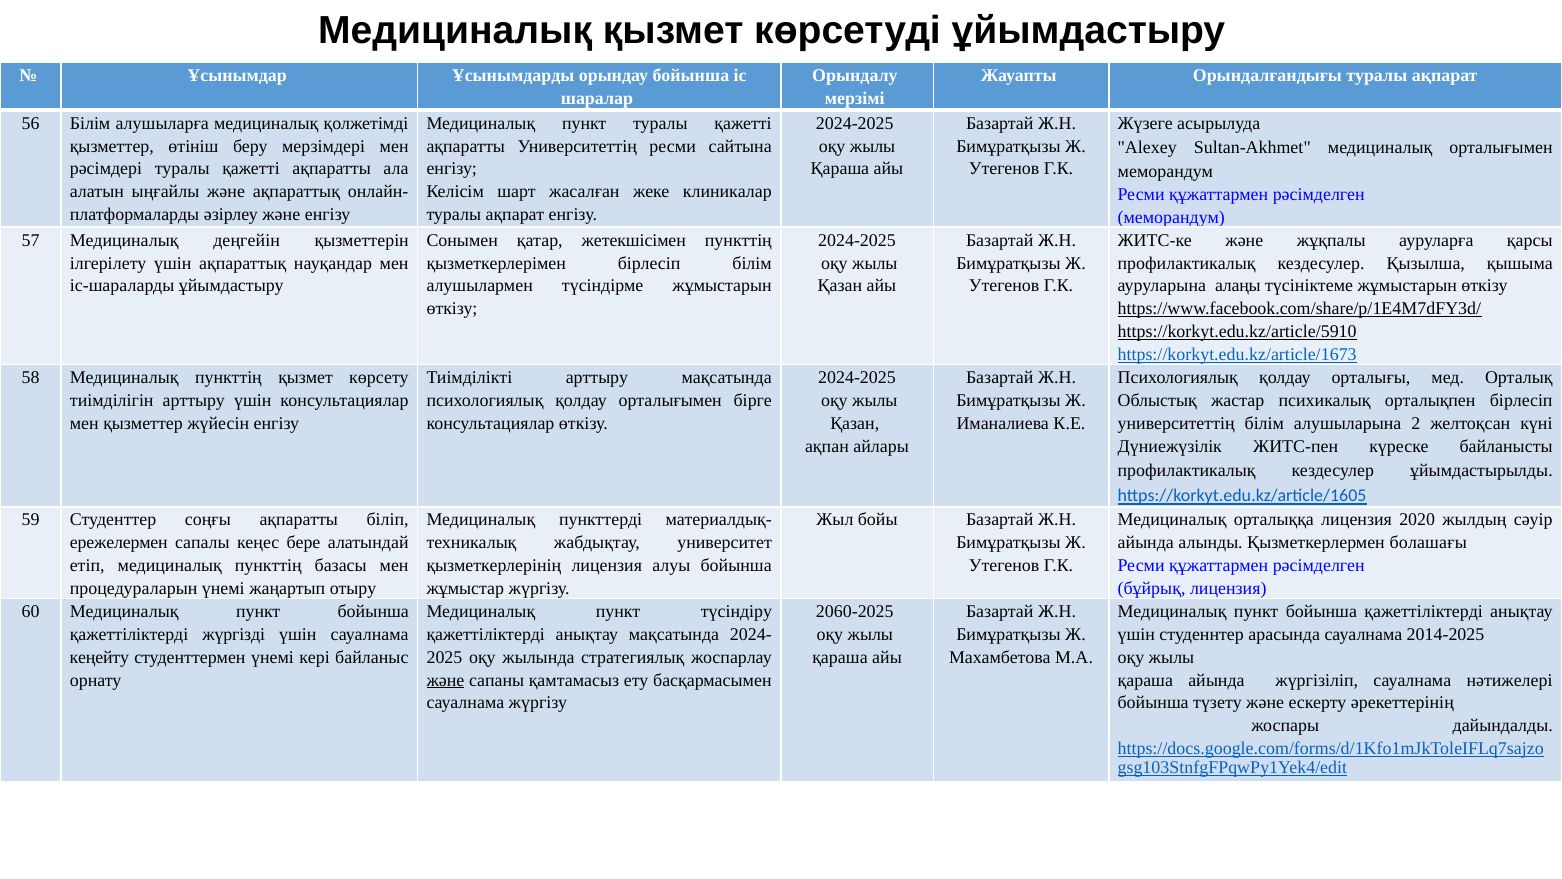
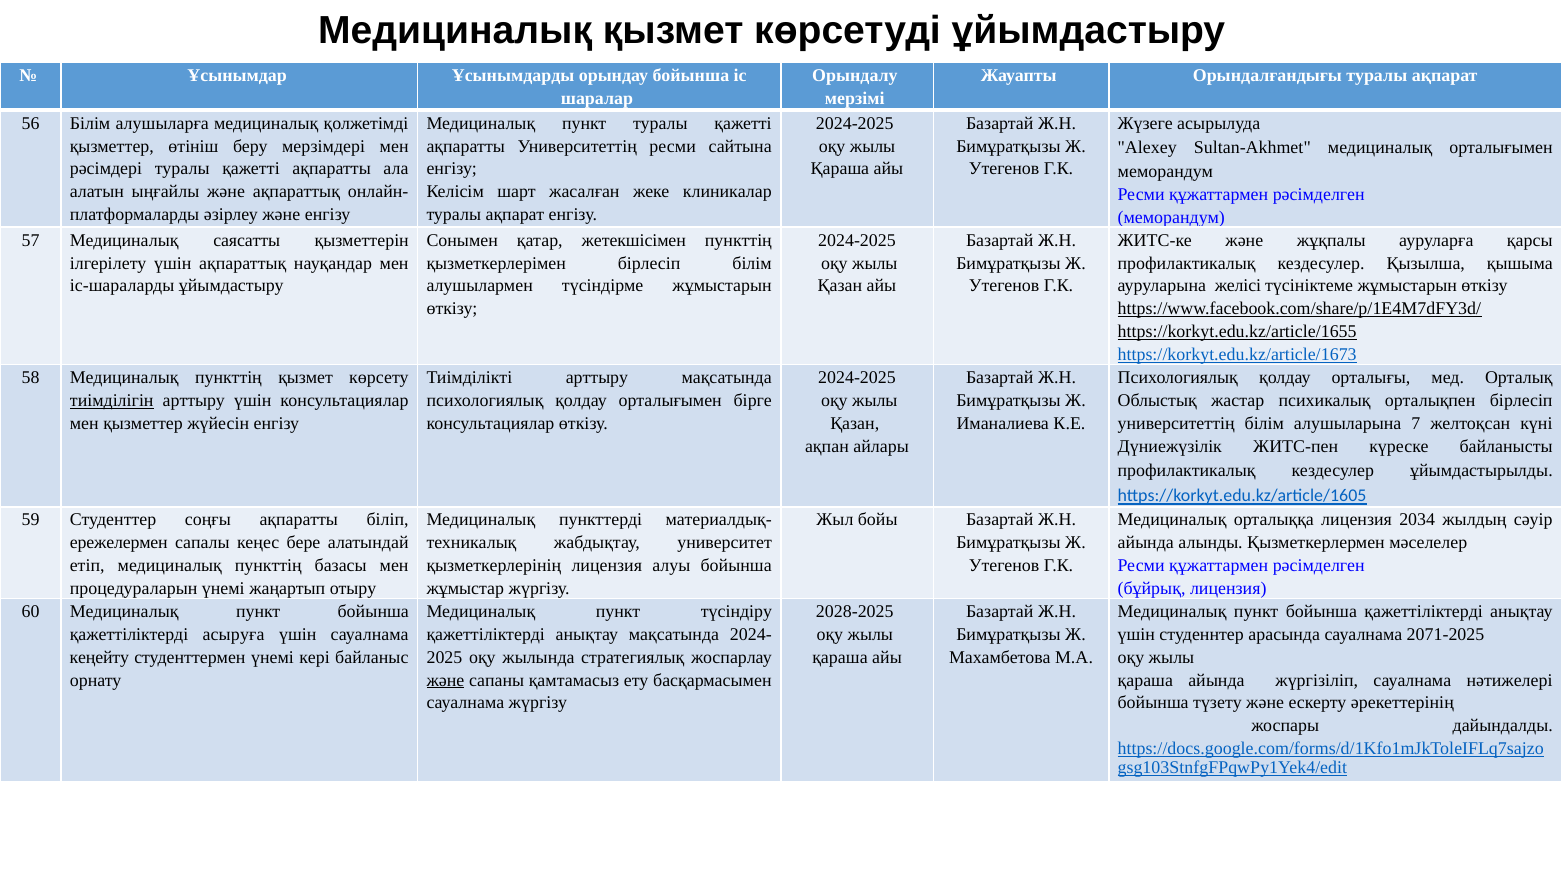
деңгейін: деңгейін -> саясатты (247, 240)
алаңы: алаңы -> желісі (1238, 286)
https://korkyt.edu.kz/article/5910: https://korkyt.edu.kz/article/5910 -> https://korkyt.edu.kz/article/1655 (1237, 332)
тиімділігін underline: none -> present (112, 400)
2: 2 -> 7 (1416, 423)
2020: 2020 -> 2034 (1417, 520)
болашағы: болашағы -> мәселелер (1428, 543)
2060-2025: 2060-2025 -> 2028-2025 (855, 611)
жүргізді: жүргізді -> асыруға (234, 634)
2014-2025: 2014-2025 -> 2071-2025 (1446, 634)
